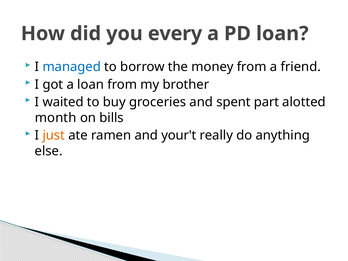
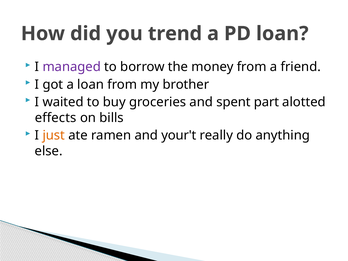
every: every -> trend (175, 34)
managed colour: blue -> purple (72, 67)
month: month -> effects (56, 118)
